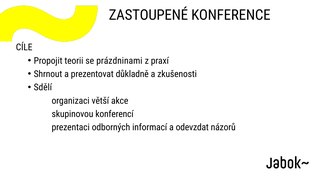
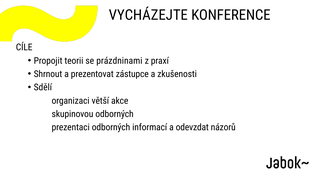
ZASTOUPENÉ: ZASTOUPENÉ -> VYCHÁZEJTE (148, 15)
důkladně: důkladně -> zástupce (132, 74)
skupinovou konferencí: konferencí -> odborných (114, 114)
